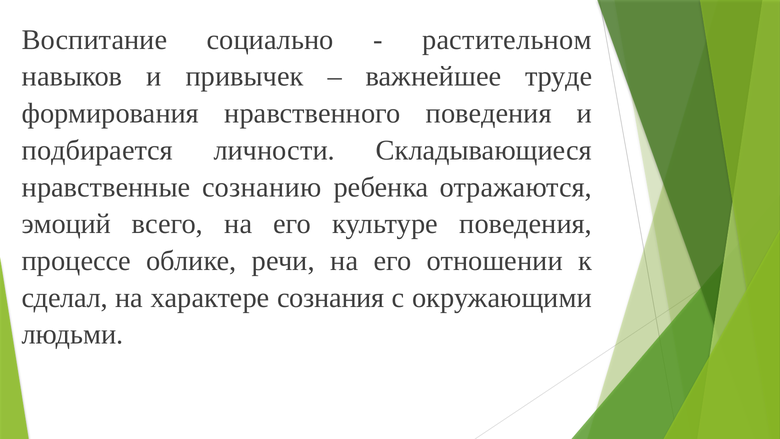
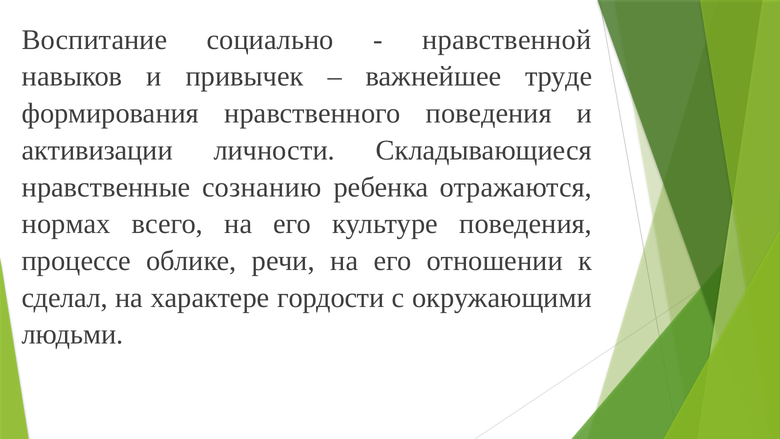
растительном: растительном -> нравственной (507, 40)
подбирается: подбирается -> активизации (97, 150)
эмоций: эмоций -> нормах (66, 224)
сознания: сознания -> гордости (331, 298)
